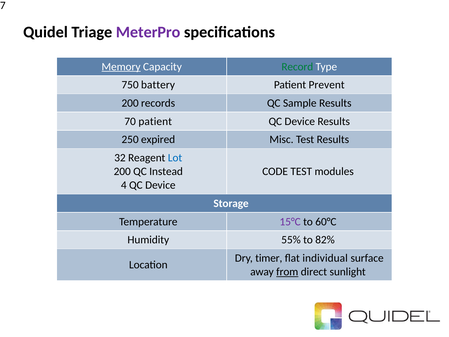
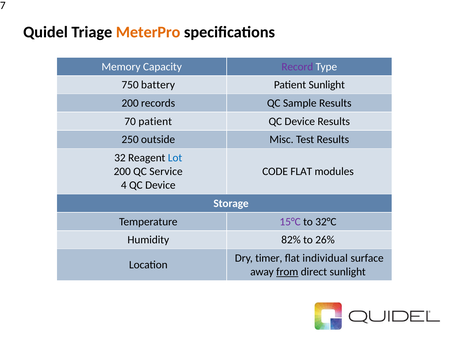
MeterPro colour: purple -> orange (148, 32)
Memory underline: present -> none (121, 67)
Record colour: green -> purple (297, 67)
Patient Prevent: Prevent -> Sunlight (327, 85)
expired: expired -> outside (158, 139)
Instead: Instead -> Service (166, 171)
CODE TEST: TEST -> FLAT (301, 171)
60°C: 60°C -> 32°C (326, 221)
55%: 55% -> 82% (291, 240)
82%: 82% -> 26% (325, 240)
